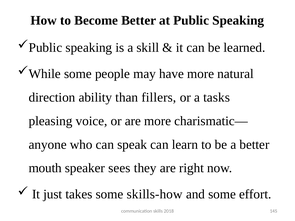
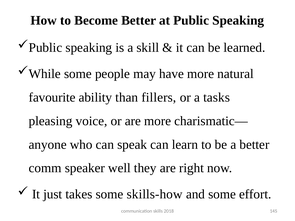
direction: direction -> favourite (52, 97)
mouth: mouth -> comm (45, 168)
sees: sees -> well (119, 168)
